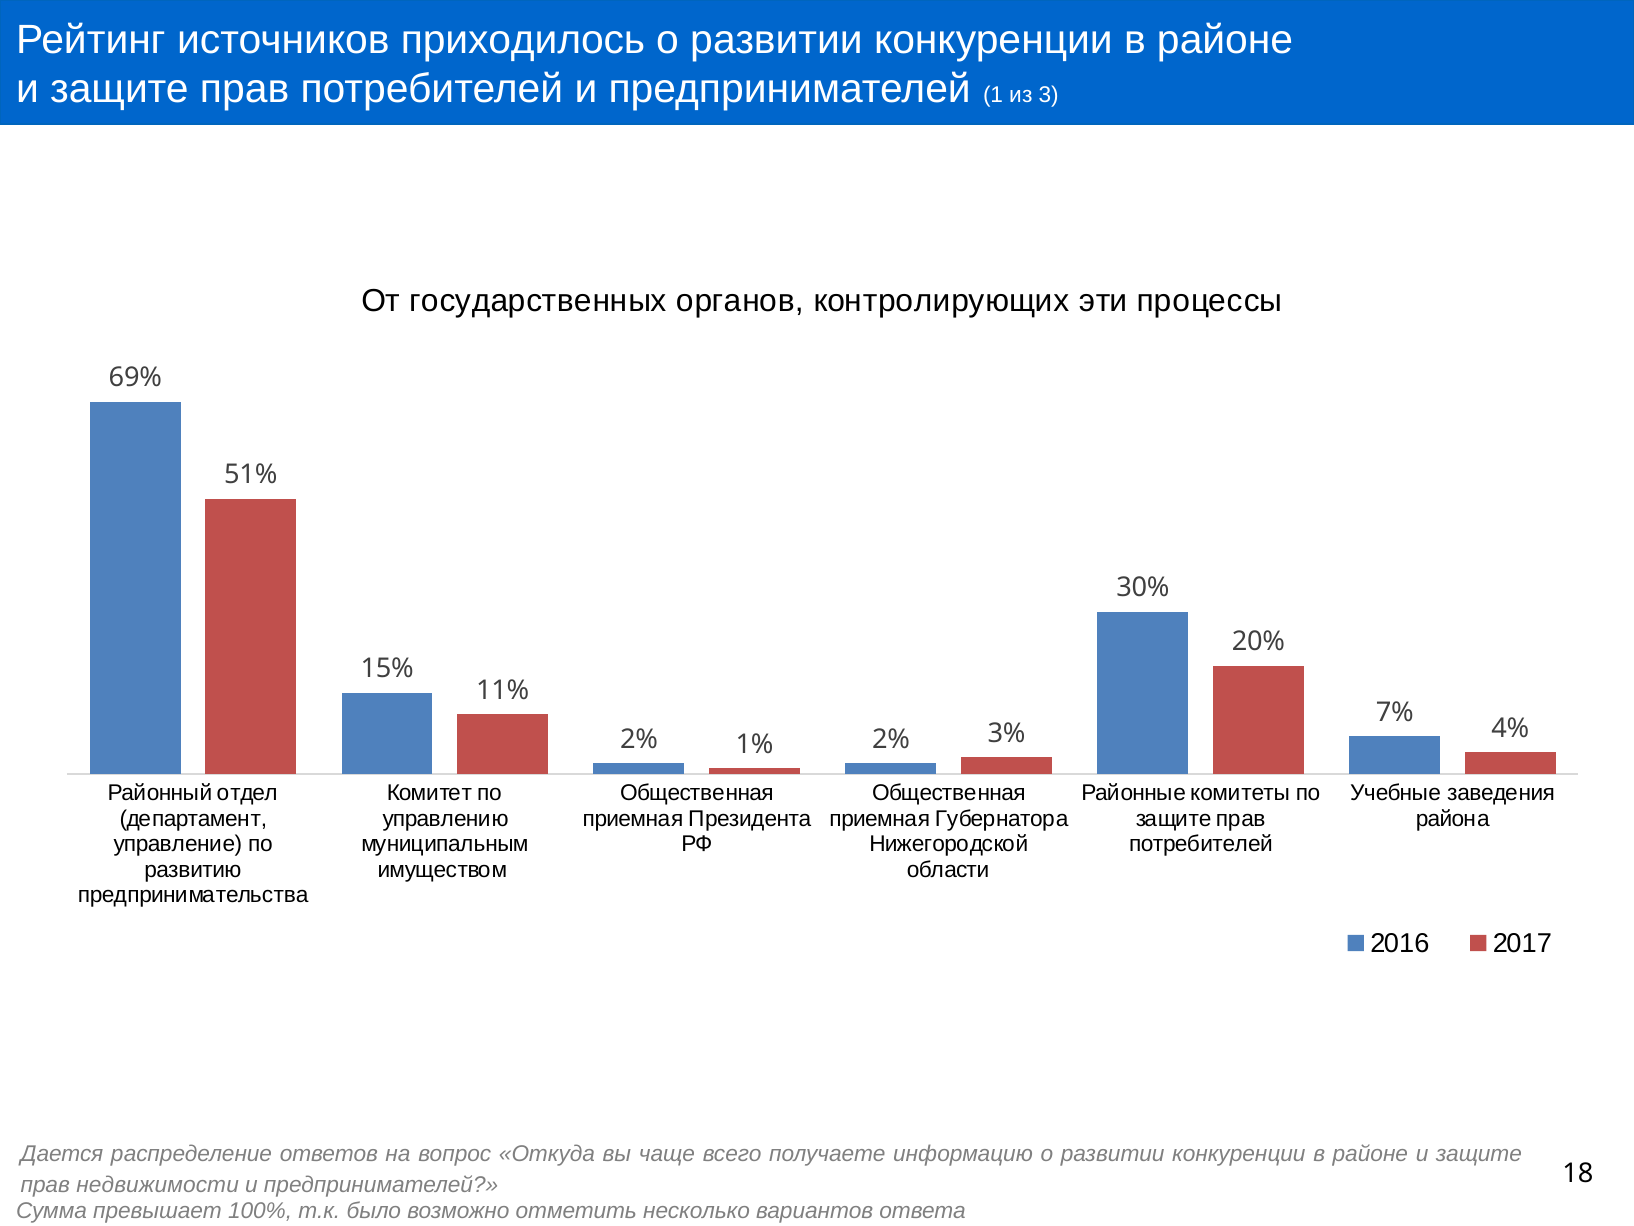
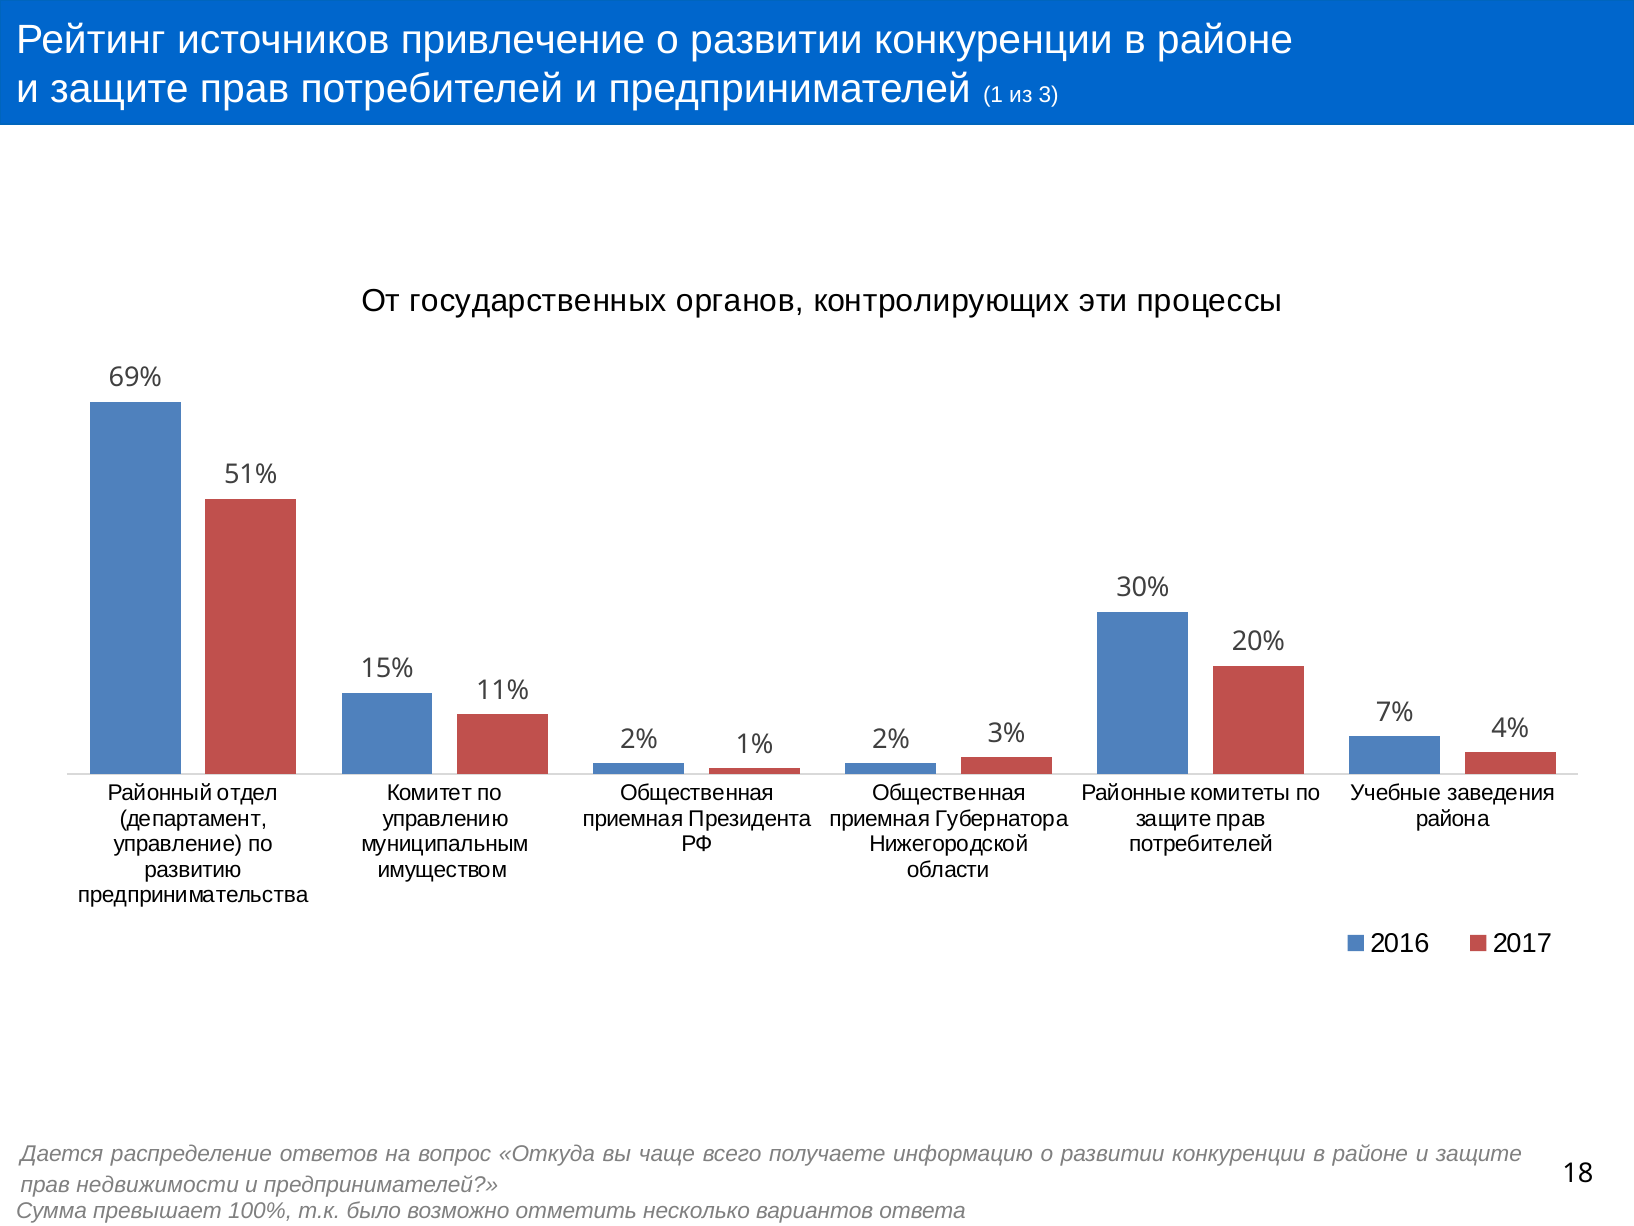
приходилось: приходилось -> привлечение (523, 40)
